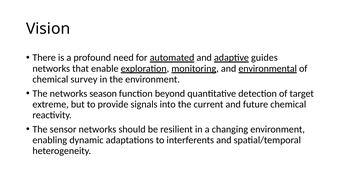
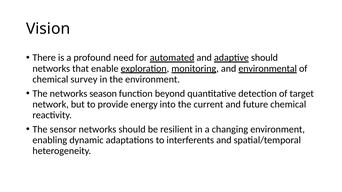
adaptive guides: guides -> should (265, 58)
extreme: extreme -> network (51, 104)
signals: signals -> energy (144, 104)
